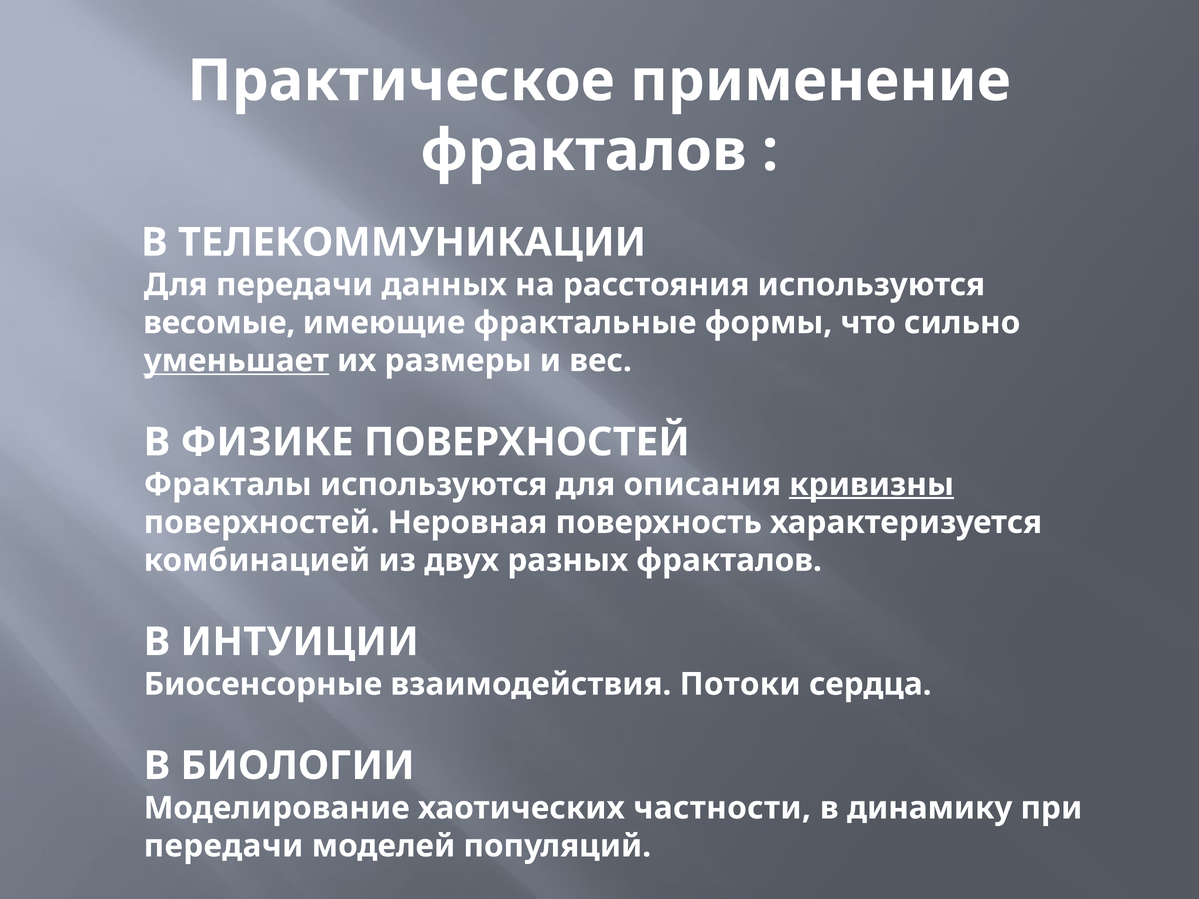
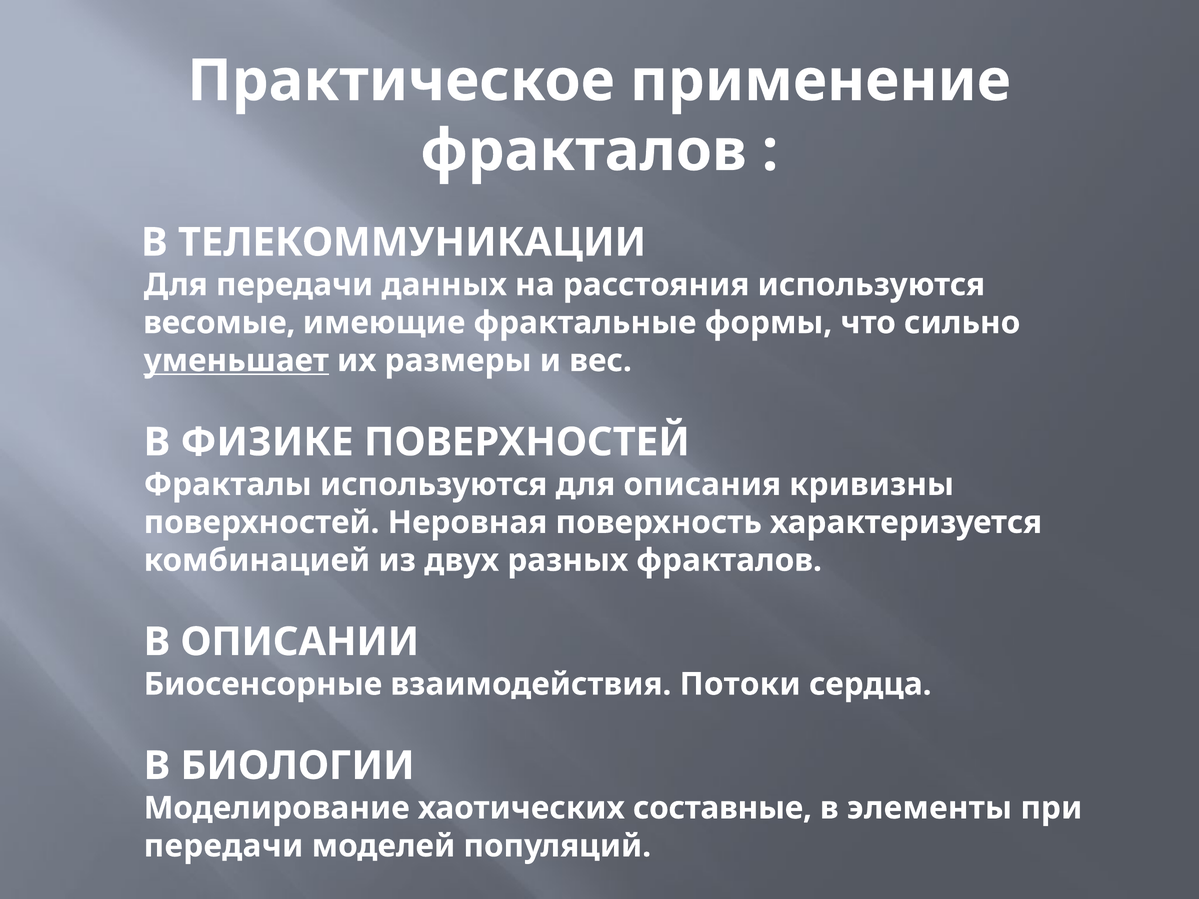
кривизны underline: present -> none (872, 485)
ИНТУИЦИИ: ИНТУИЦИИ -> ОПИСАНИИ (300, 642)
частности: частности -> составные (722, 808)
динамику: динамику -> элементы (929, 808)
